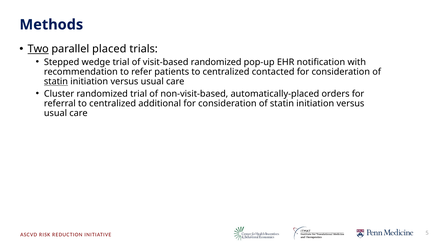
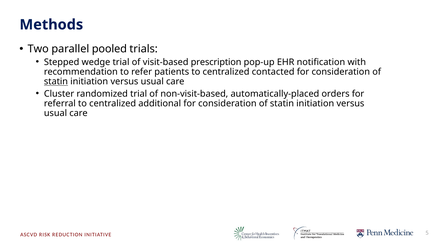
Two underline: present -> none (38, 49)
placed: placed -> pooled (109, 49)
visit-based randomized: randomized -> prescription (216, 62)
